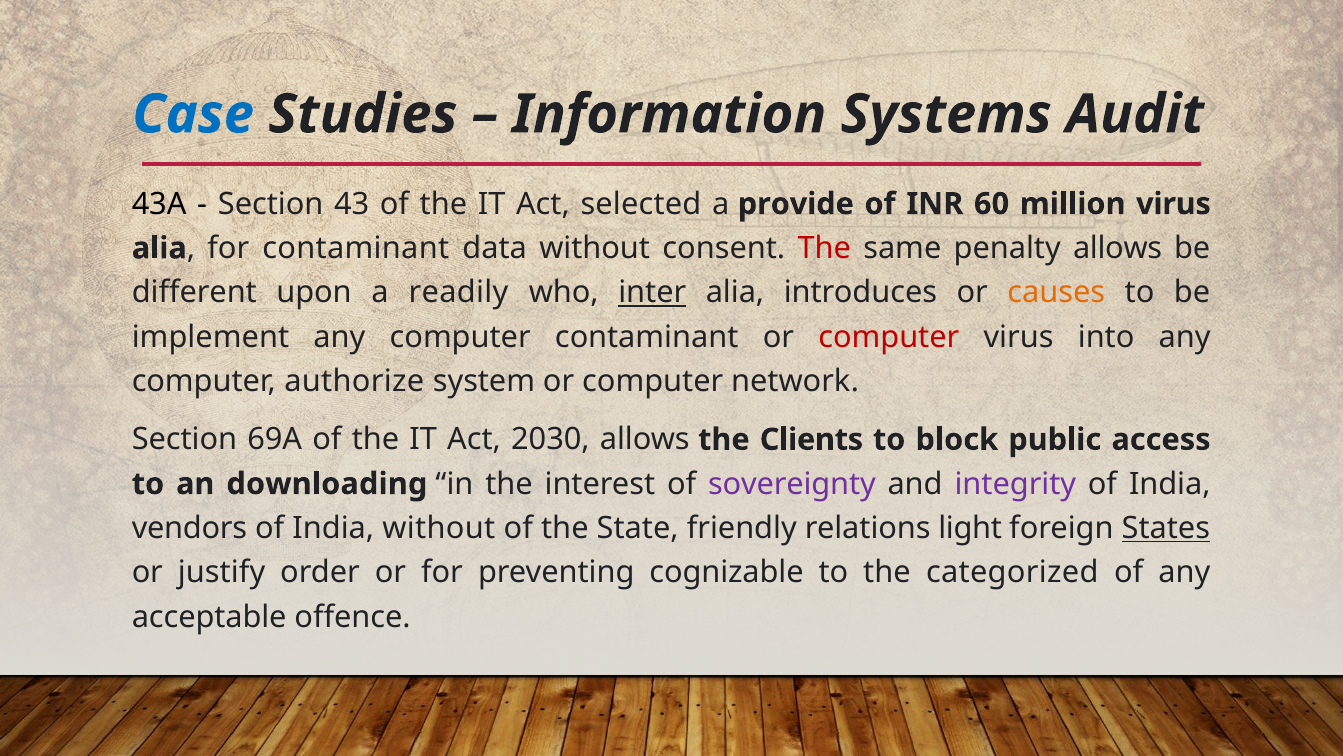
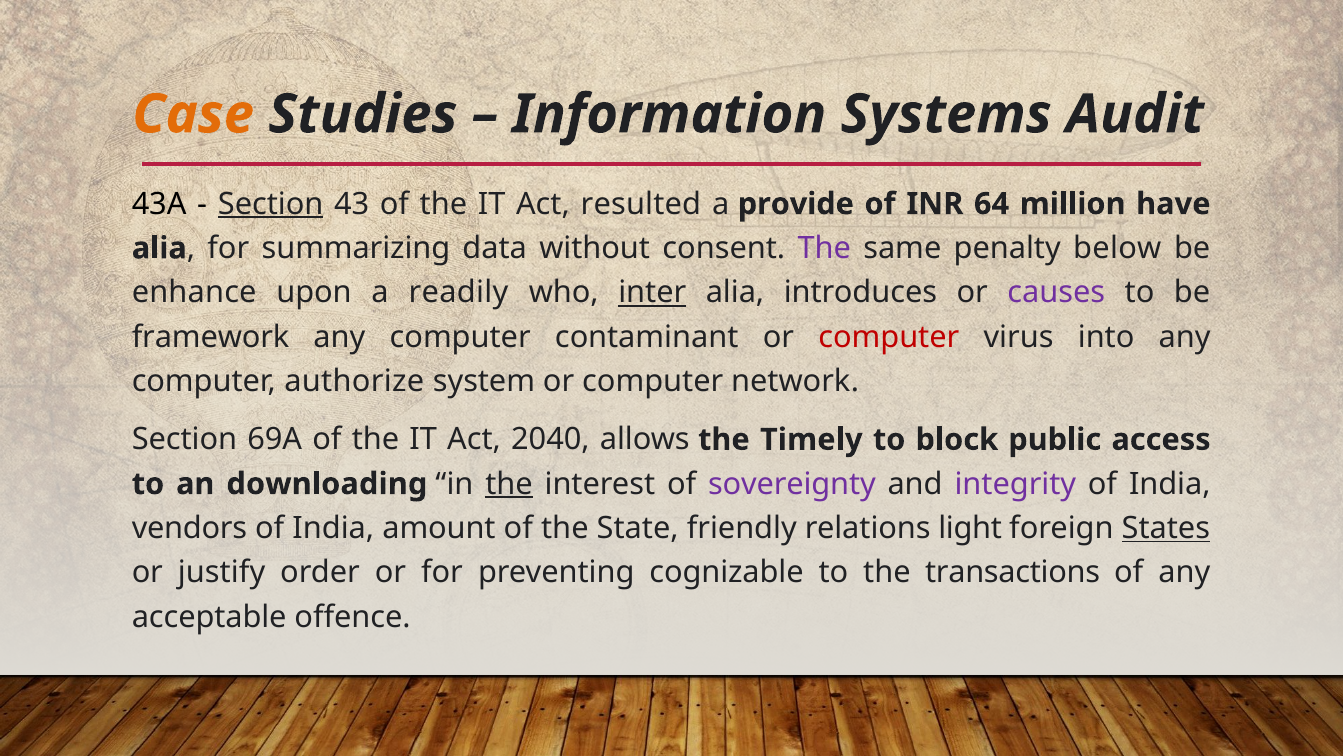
Case colour: blue -> orange (193, 114)
Section underline: none -> present (271, 204)
selected: selected -> resulted (641, 204)
60: 60 -> 64 (992, 204)
million virus: virus -> have (1173, 204)
for contaminant: contaminant -> summarizing (356, 248)
The colour: red -> purple (824, 248)
penalty allows: allows -> below (1117, 248)
different: different -> enhance (194, 292)
causes colour: orange -> purple (1056, 292)
implement: implement -> framework (211, 337)
2030: 2030 -> 2040 (550, 439)
Clients: Clients -> Timely (811, 439)
the underline: none -> present (509, 484)
India without: without -> amount (439, 528)
categorized: categorized -> transactions (1013, 572)
